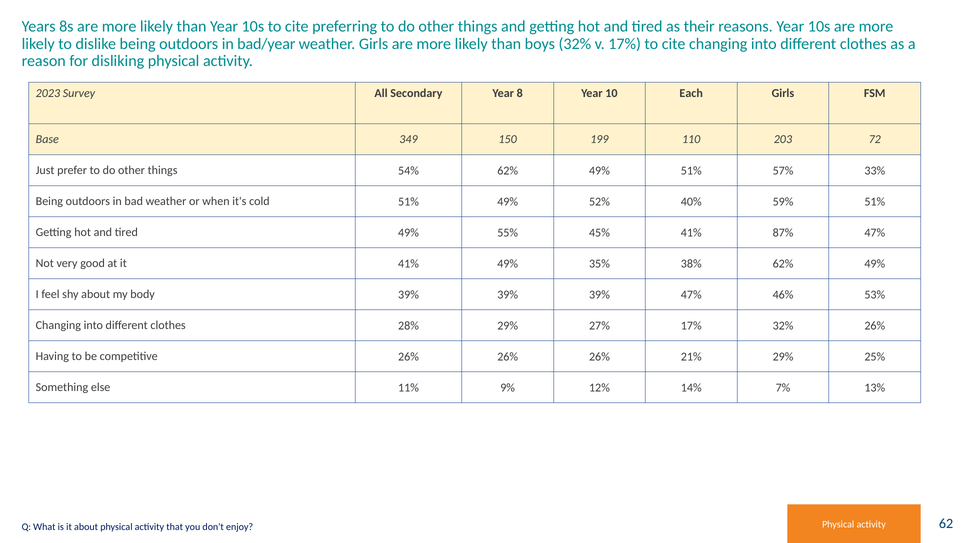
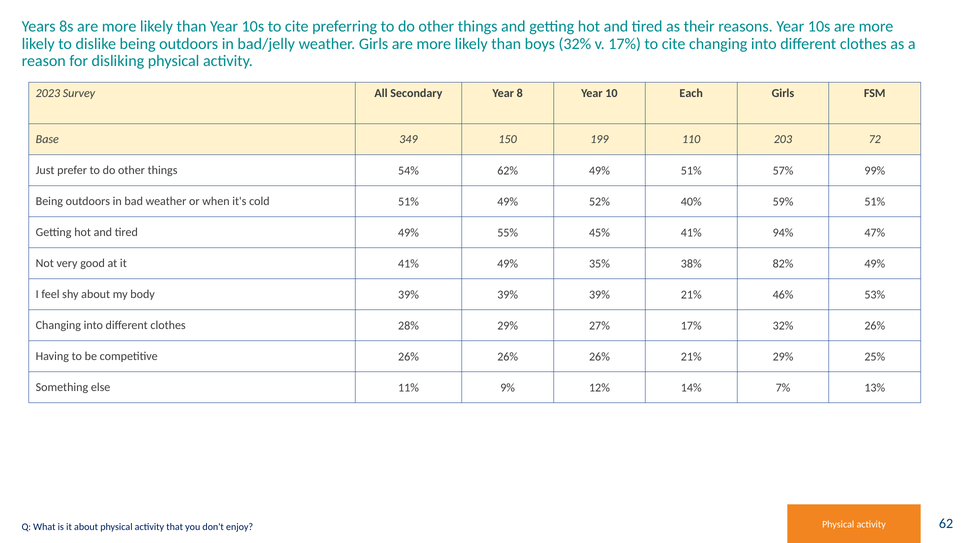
bad/year: bad/year -> bad/jelly (266, 44)
33%: 33% -> 99% (875, 171)
87%: 87% -> 94% (783, 233)
38% 62%: 62% -> 82% (783, 264)
39% 47%: 47% -> 21% (691, 294)
